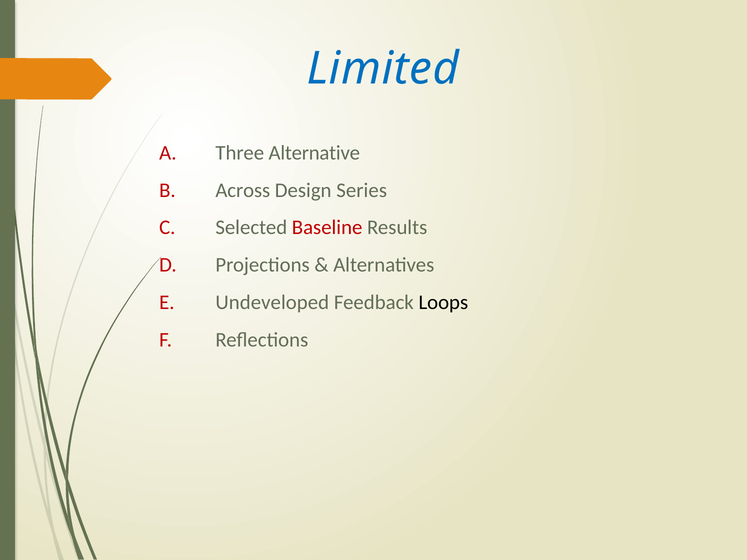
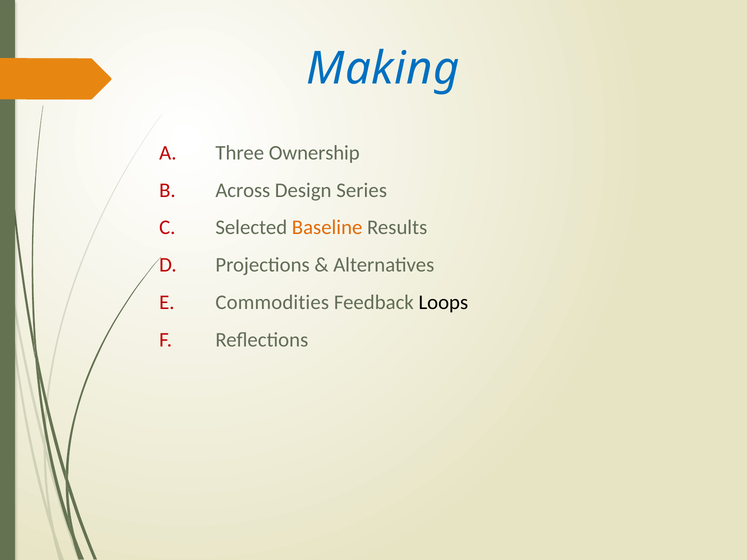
Limited: Limited -> Making (383, 69)
Alternative: Alternative -> Ownership (314, 153)
Baseline colour: red -> orange (327, 228)
Undeveloped: Undeveloped -> Commodities (272, 302)
